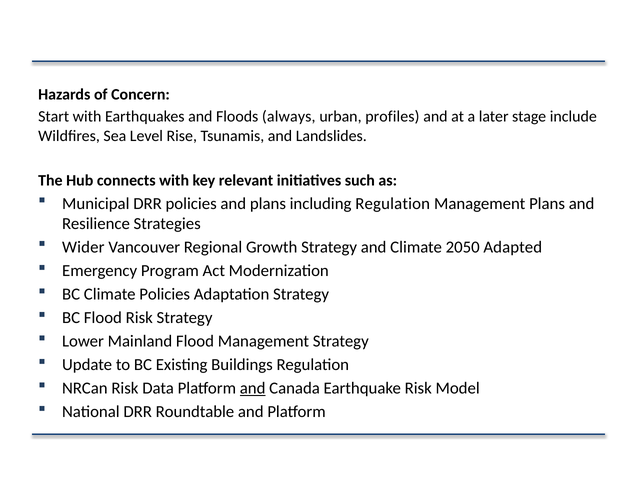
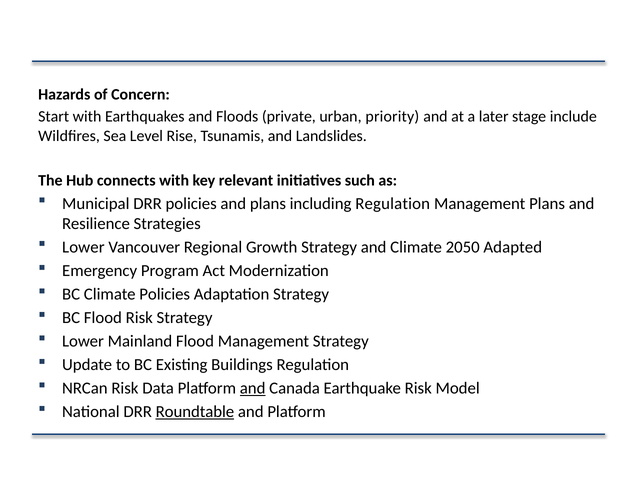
always: always -> private (289, 117)
profiles: profiles -> priority (392, 117)
Wider: Wider -> Lower (83, 247)
Roundtable underline: none -> present (195, 412)
